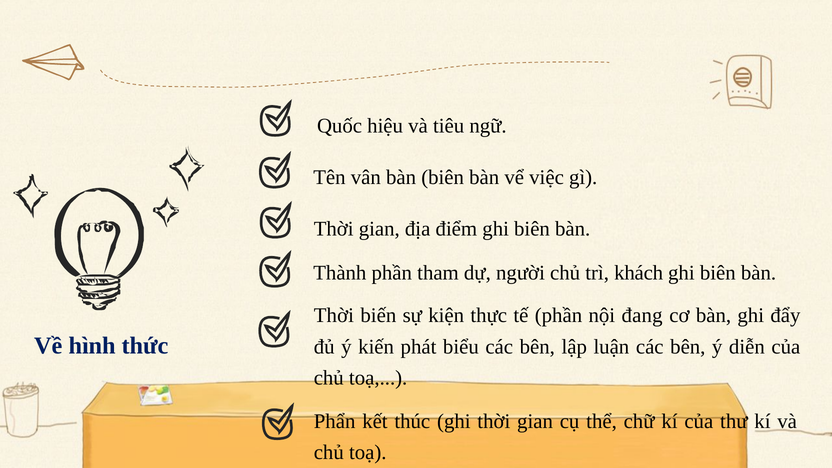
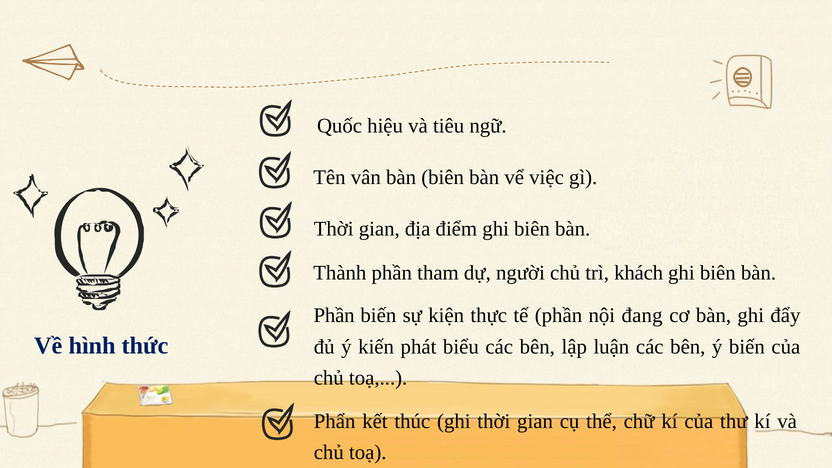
Thời: Thời -> Phần (334, 316)
ý diễn: diễn -> biến (747, 347)
